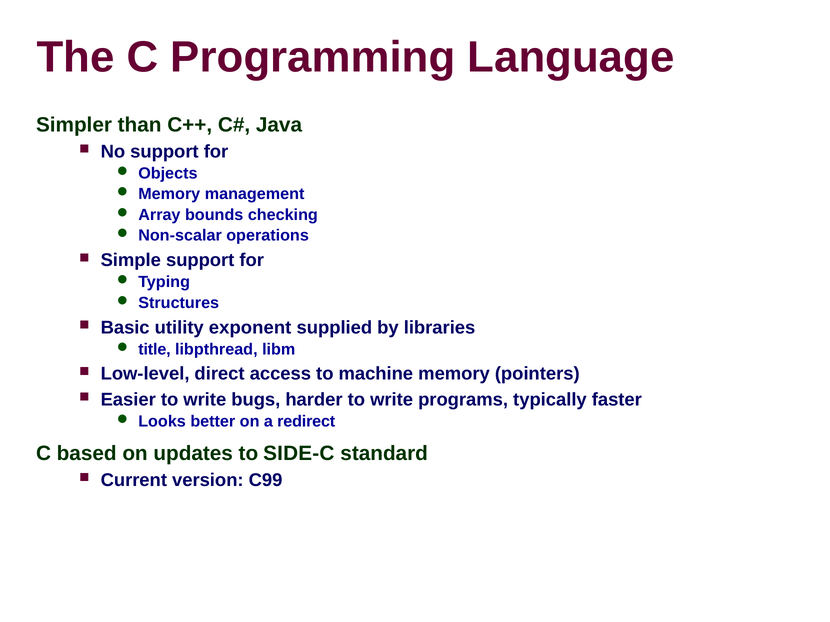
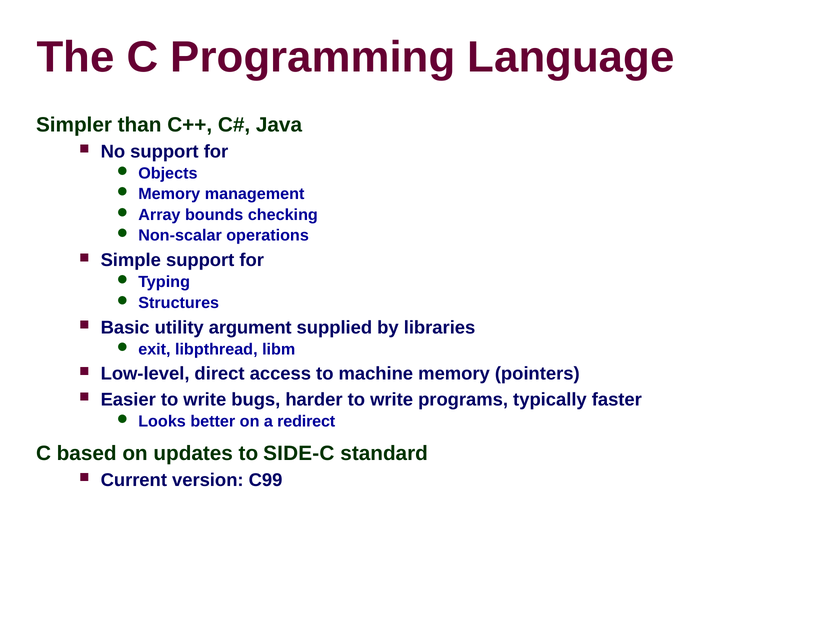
exponent: exponent -> argument (250, 328)
title: title -> exit (154, 350)
